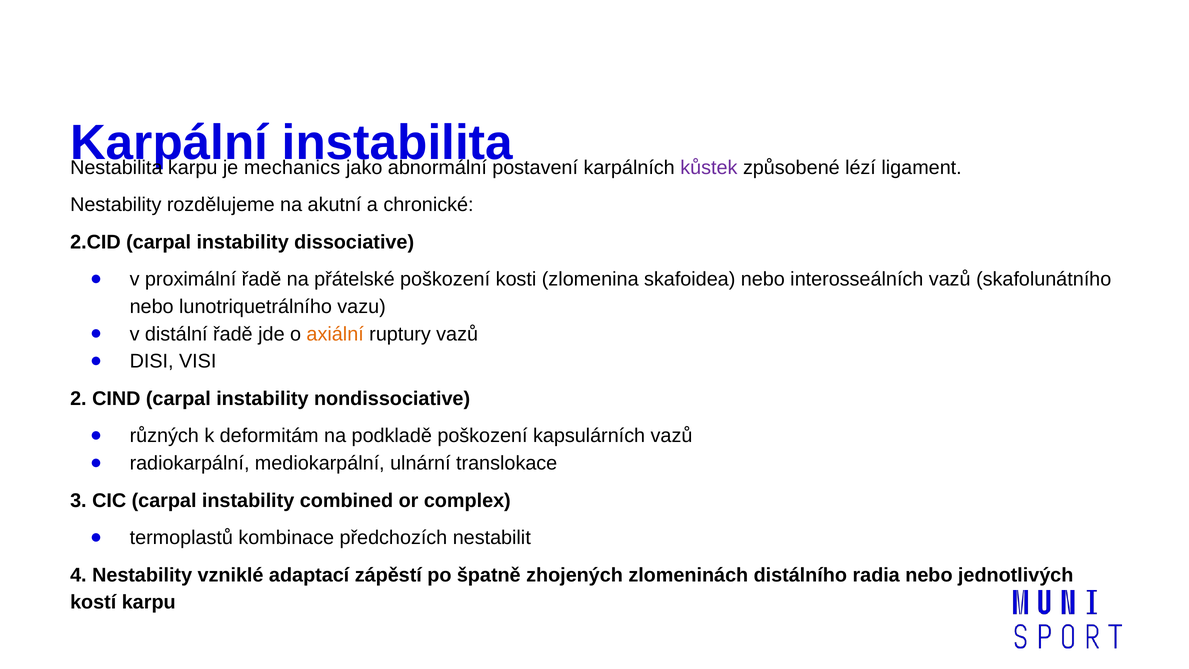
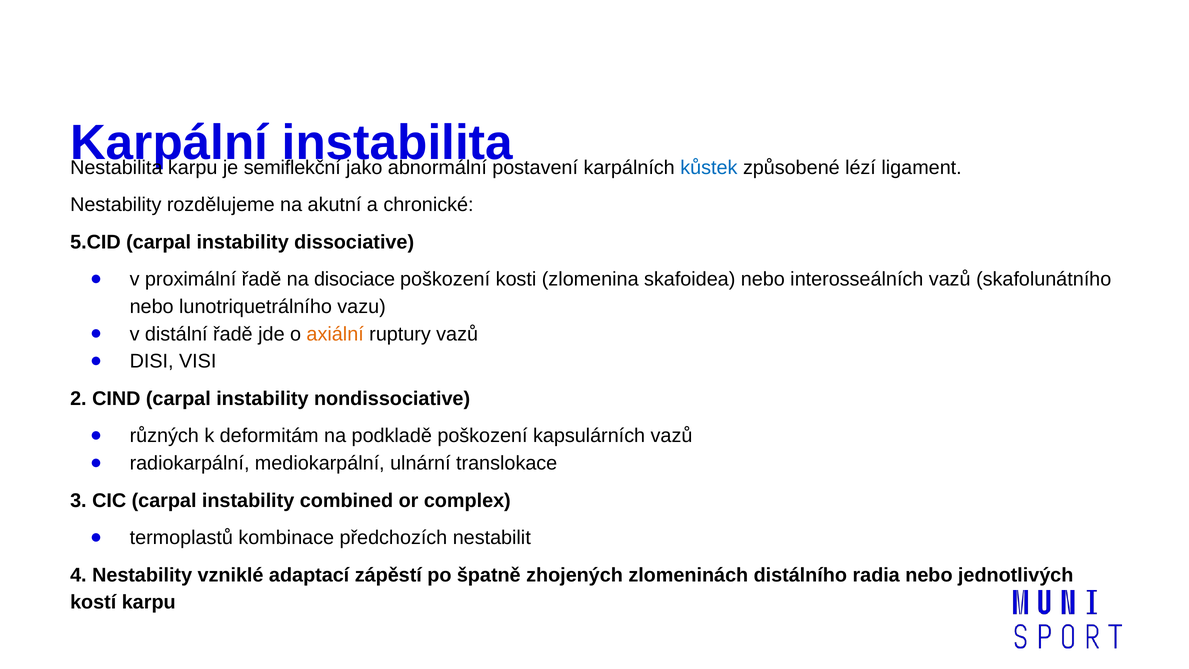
mechanics: mechanics -> semiflekční (292, 167)
kůstek colour: purple -> blue (709, 167)
2.CID: 2.CID -> 5.CID (95, 242)
přátelské: přátelské -> disociace (355, 279)
